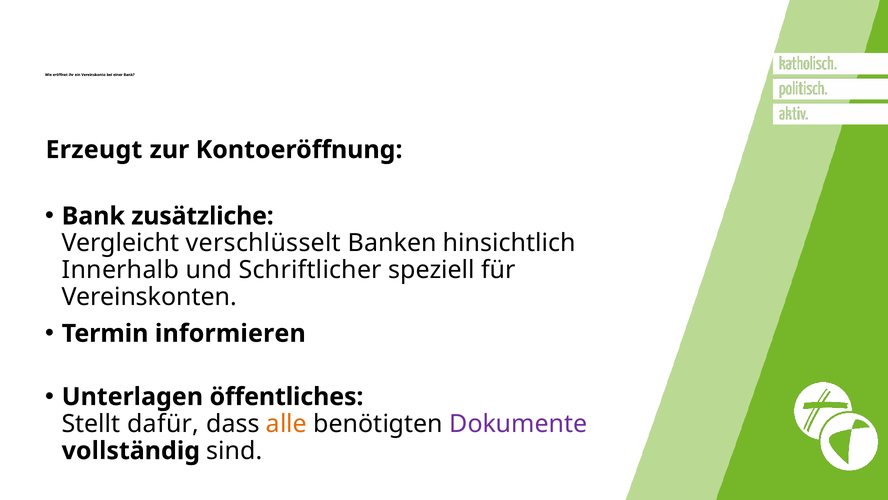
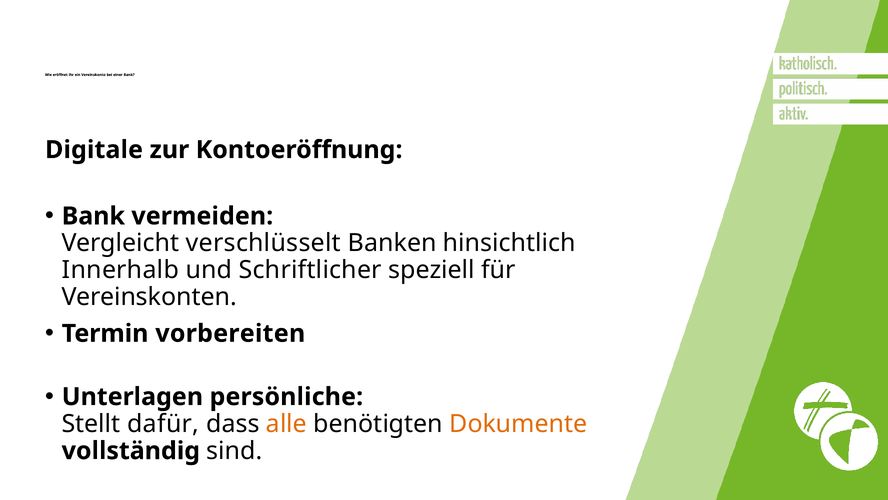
Erzeugt: Erzeugt -> Digitale (94, 150)
zusätzliche: zusätzliche -> vermeiden (202, 216)
informieren: informieren -> vorbereiten (230, 333)
öffentliches: öffentliches -> persönliche (286, 396)
Dokumente colour: purple -> orange (518, 423)
